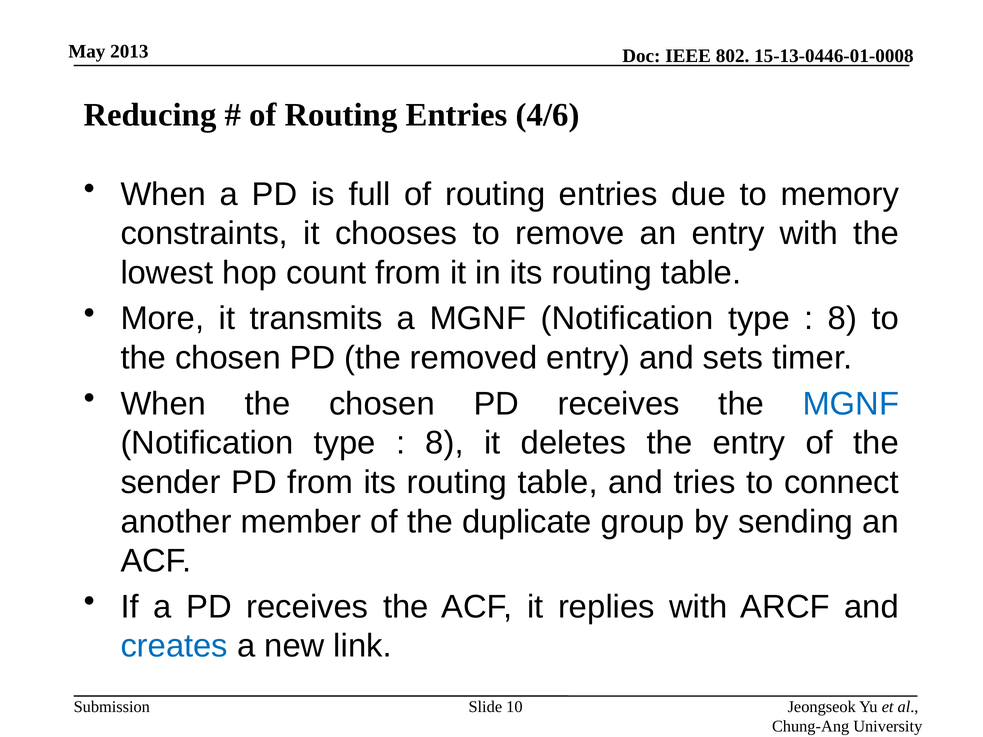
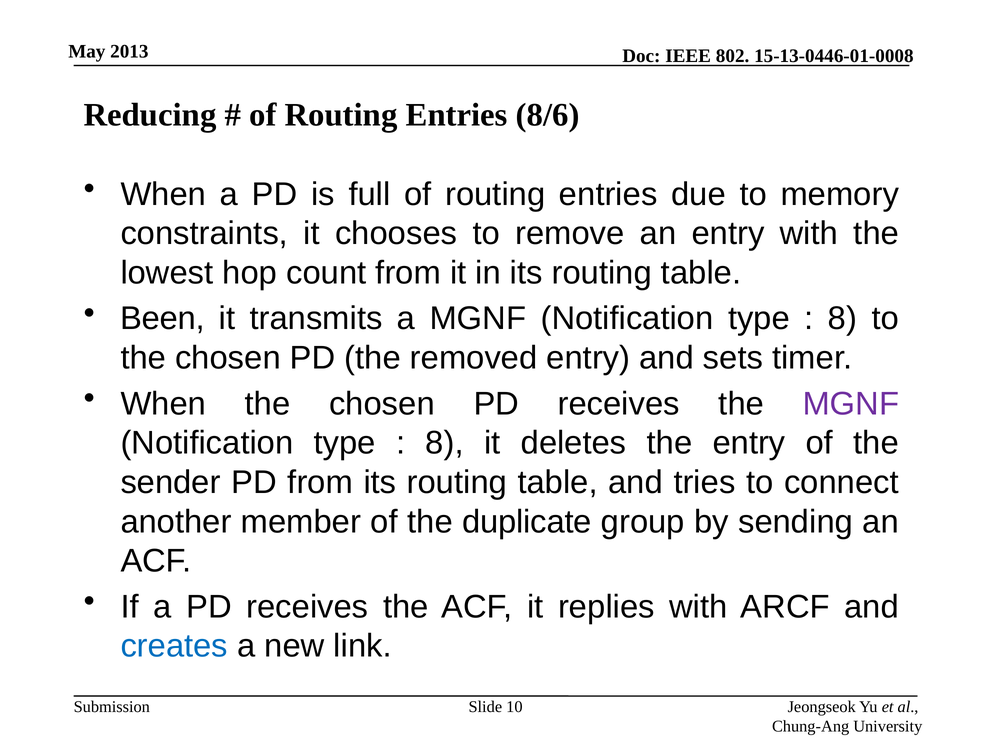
4/6: 4/6 -> 8/6 (548, 115)
More: More -> Been (162, 319)
MGNF colour: blue -> purple (851, 404)
